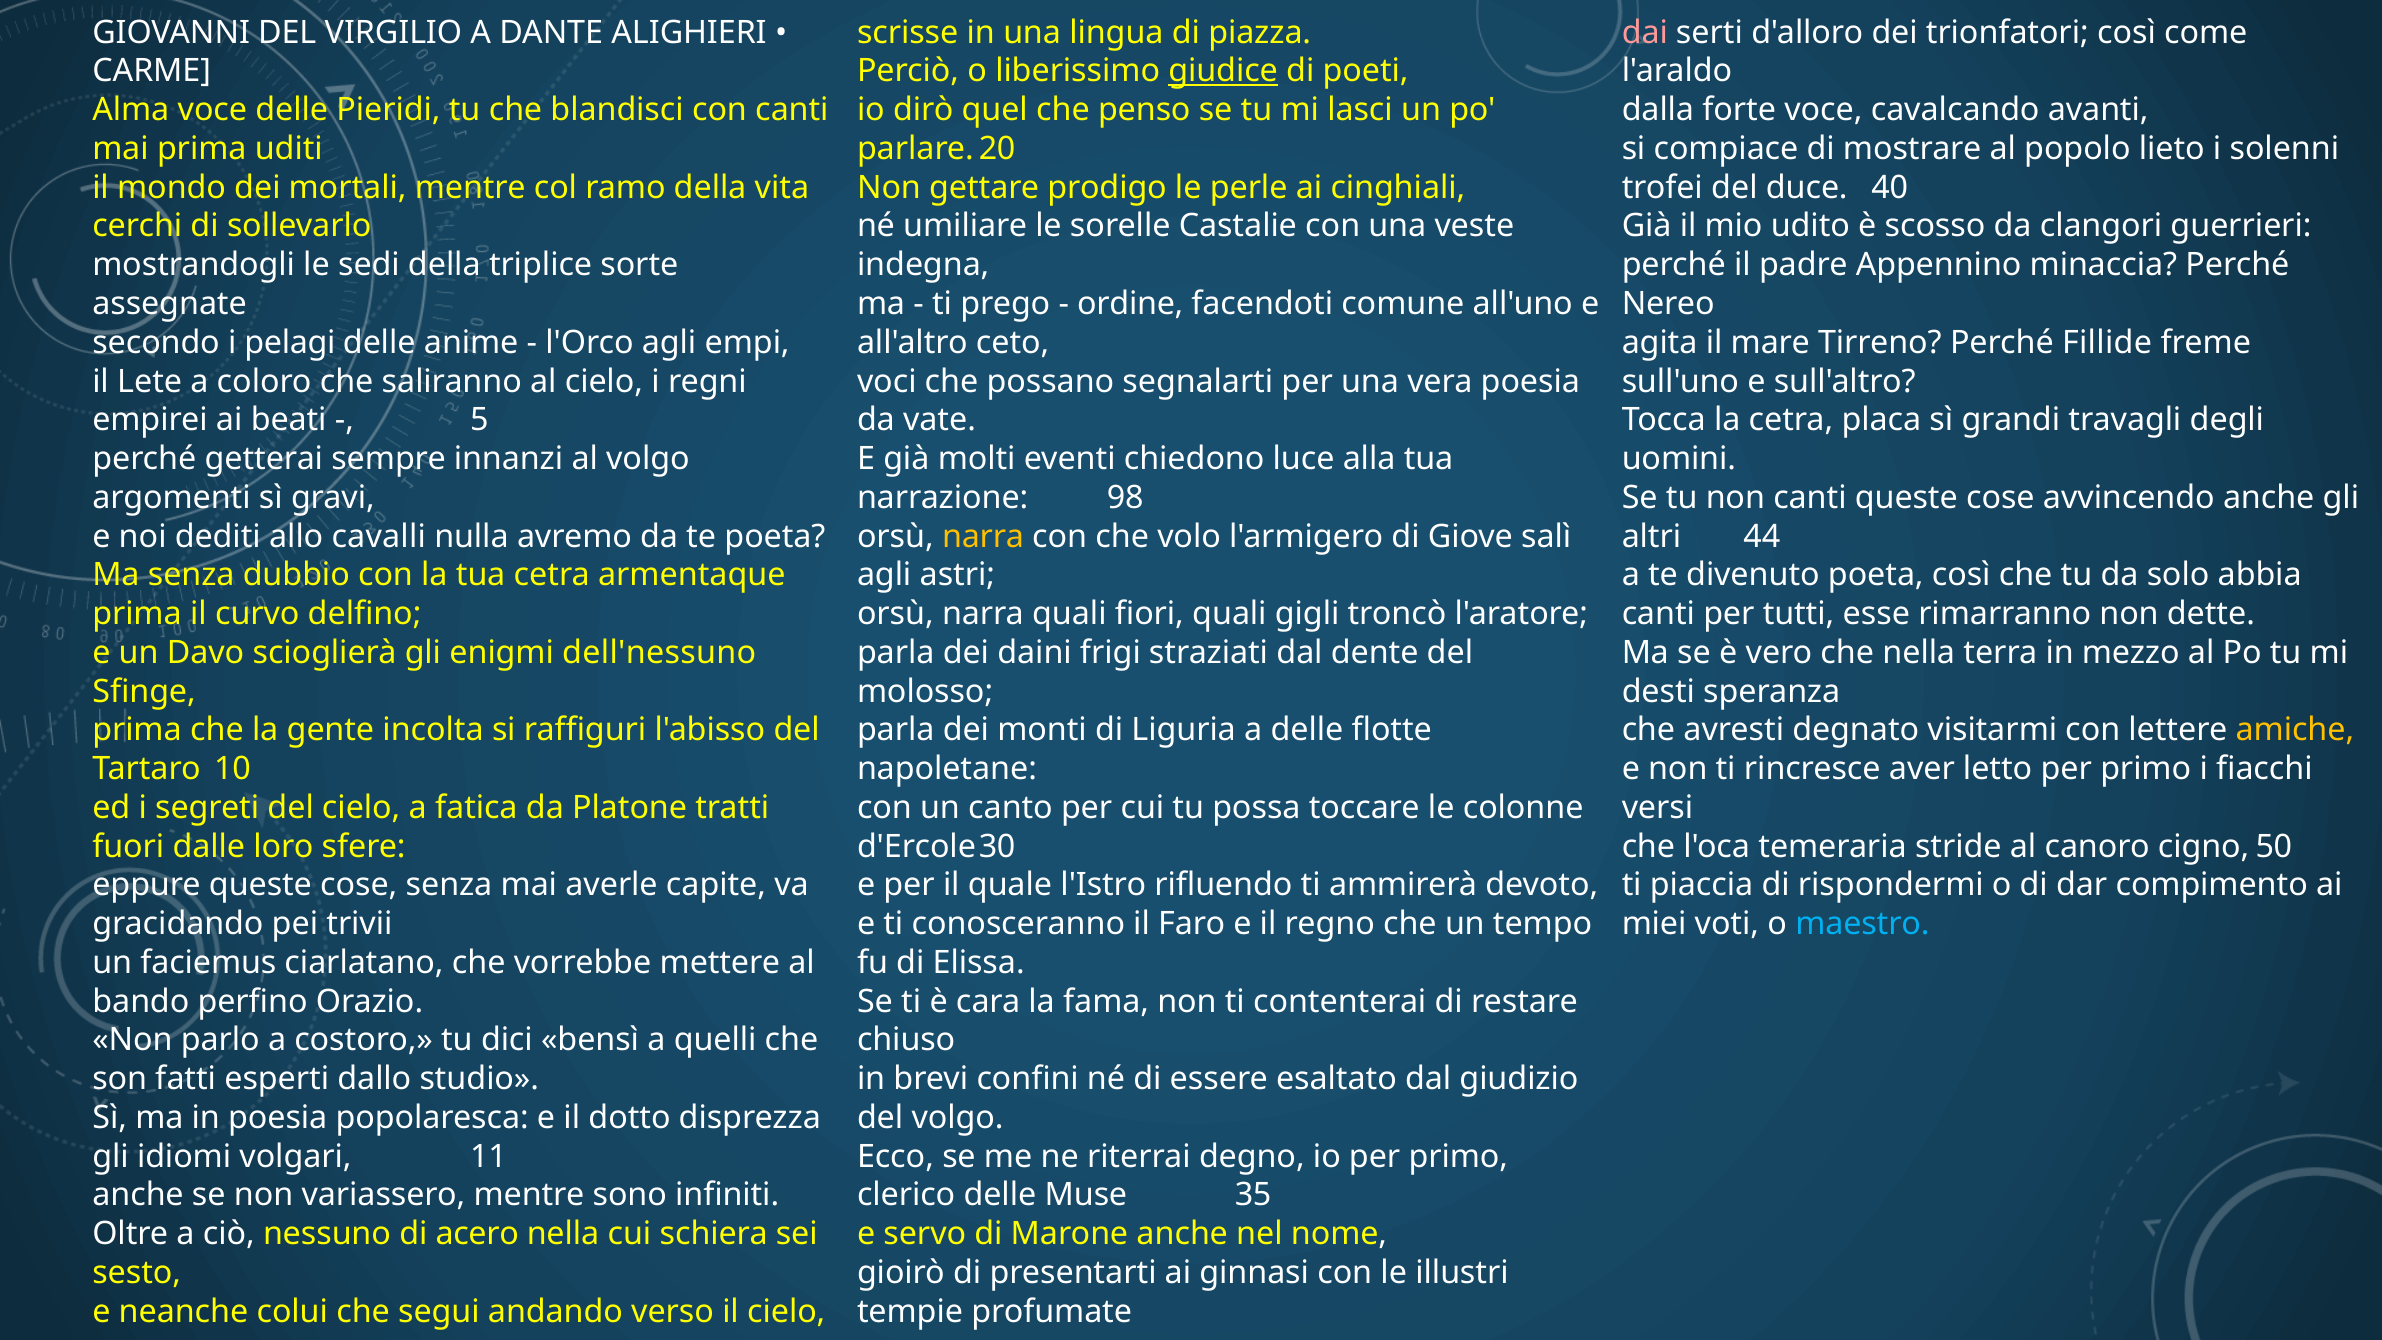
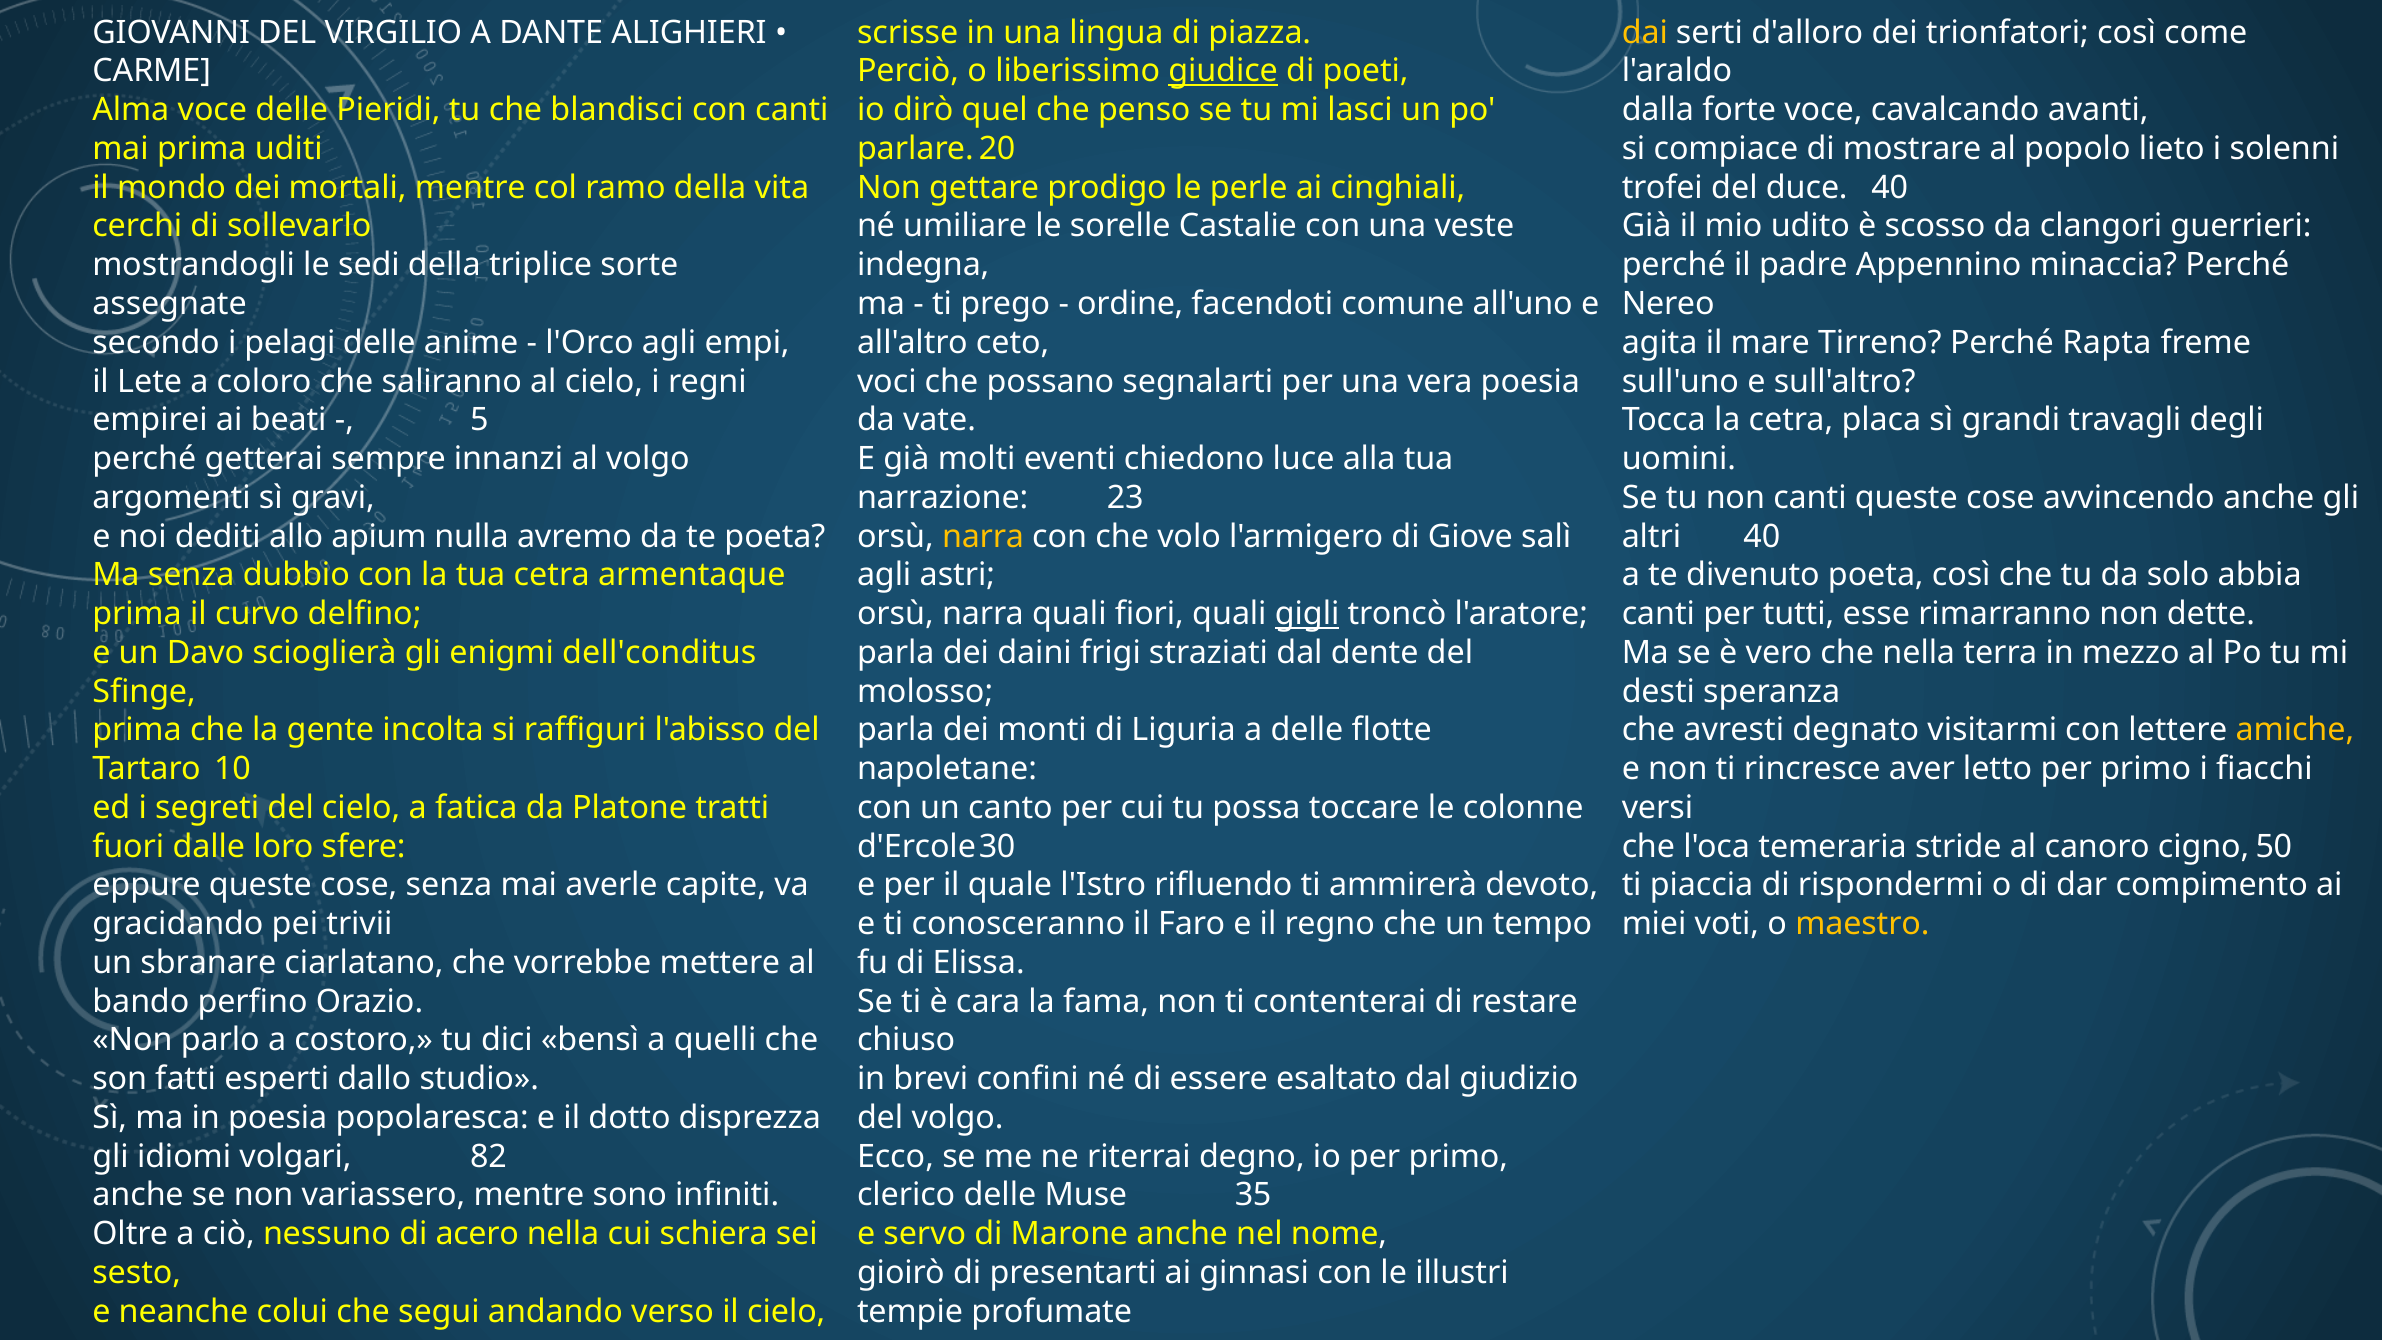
dai colour: pink -> yellow (1645, 33)
Fillide: Fillide -> Rapta (2107, 343)
98: 98 -> 23 (1125, 498)
cavalli: cavalli -> apium (379, 536)
altri 44: 44 -> 40 (1762, 536)
gigli underline: none -> present (1307, 614)
dell'nessuno: dell'nessuno -> dell'conditus (659, 653)
maestro colour: light blue -> yellow (1862, 924)
faciemus: faciemus -> sbranare (208, 963)
11: 11 -> 82 (489, 1156)
